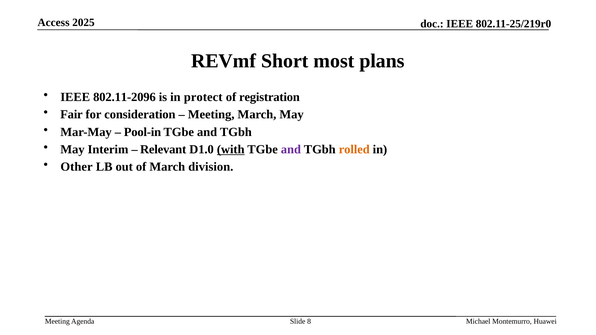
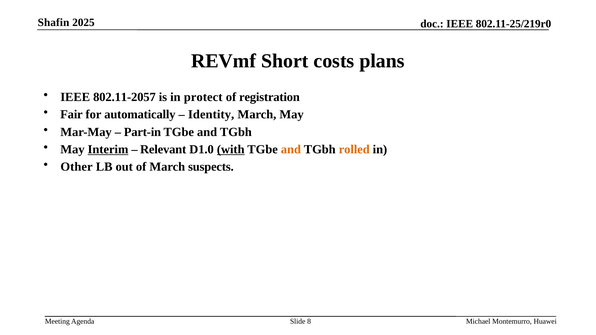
Access: Access -> Shafin (54, 22)
most: most -> costs (334, 61)
802.11-2096: 802.11-2096 -> 802.11-2057 (124, 97)
consideration: consideration -> automatically (140, 115)
Meeting: Meeting -> Identity (211, 115)
Pool-in: Pool-in -> Part-in (142, 132)
Interim underline: none -> present (108, 149)
and colour: purple -> orange (291, 149)
division: division -> suspects (211, 167)
